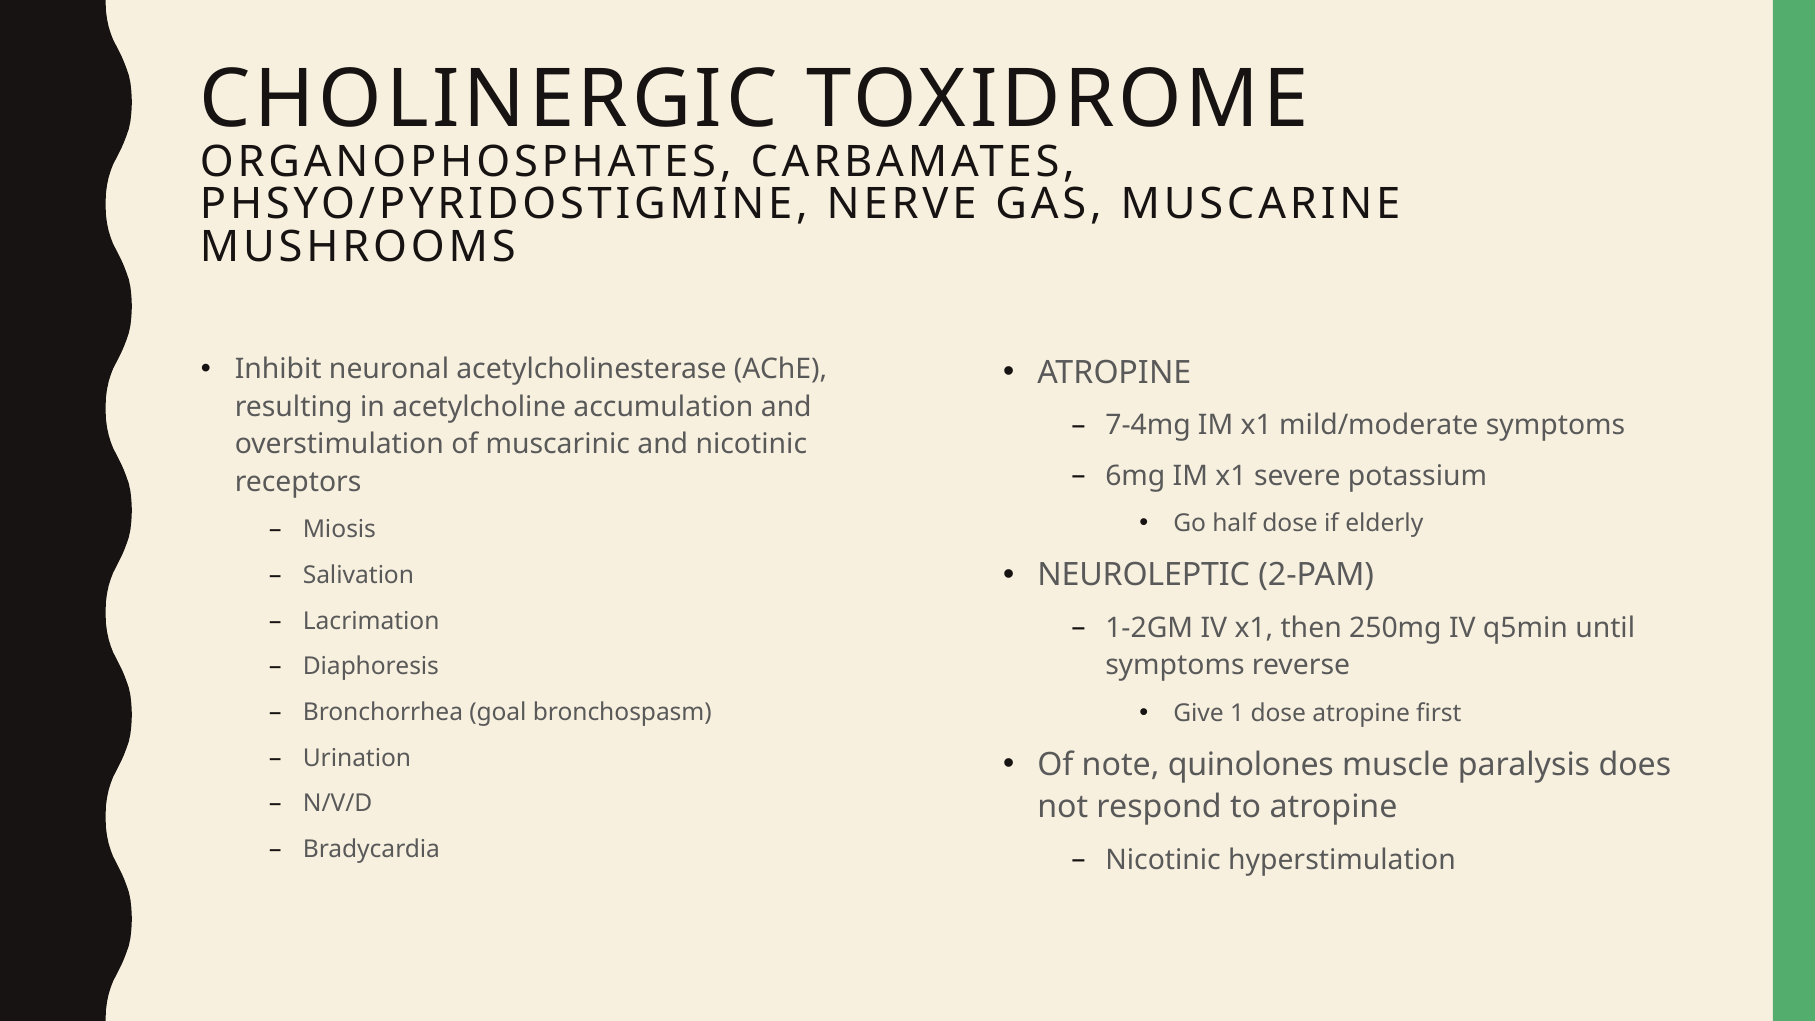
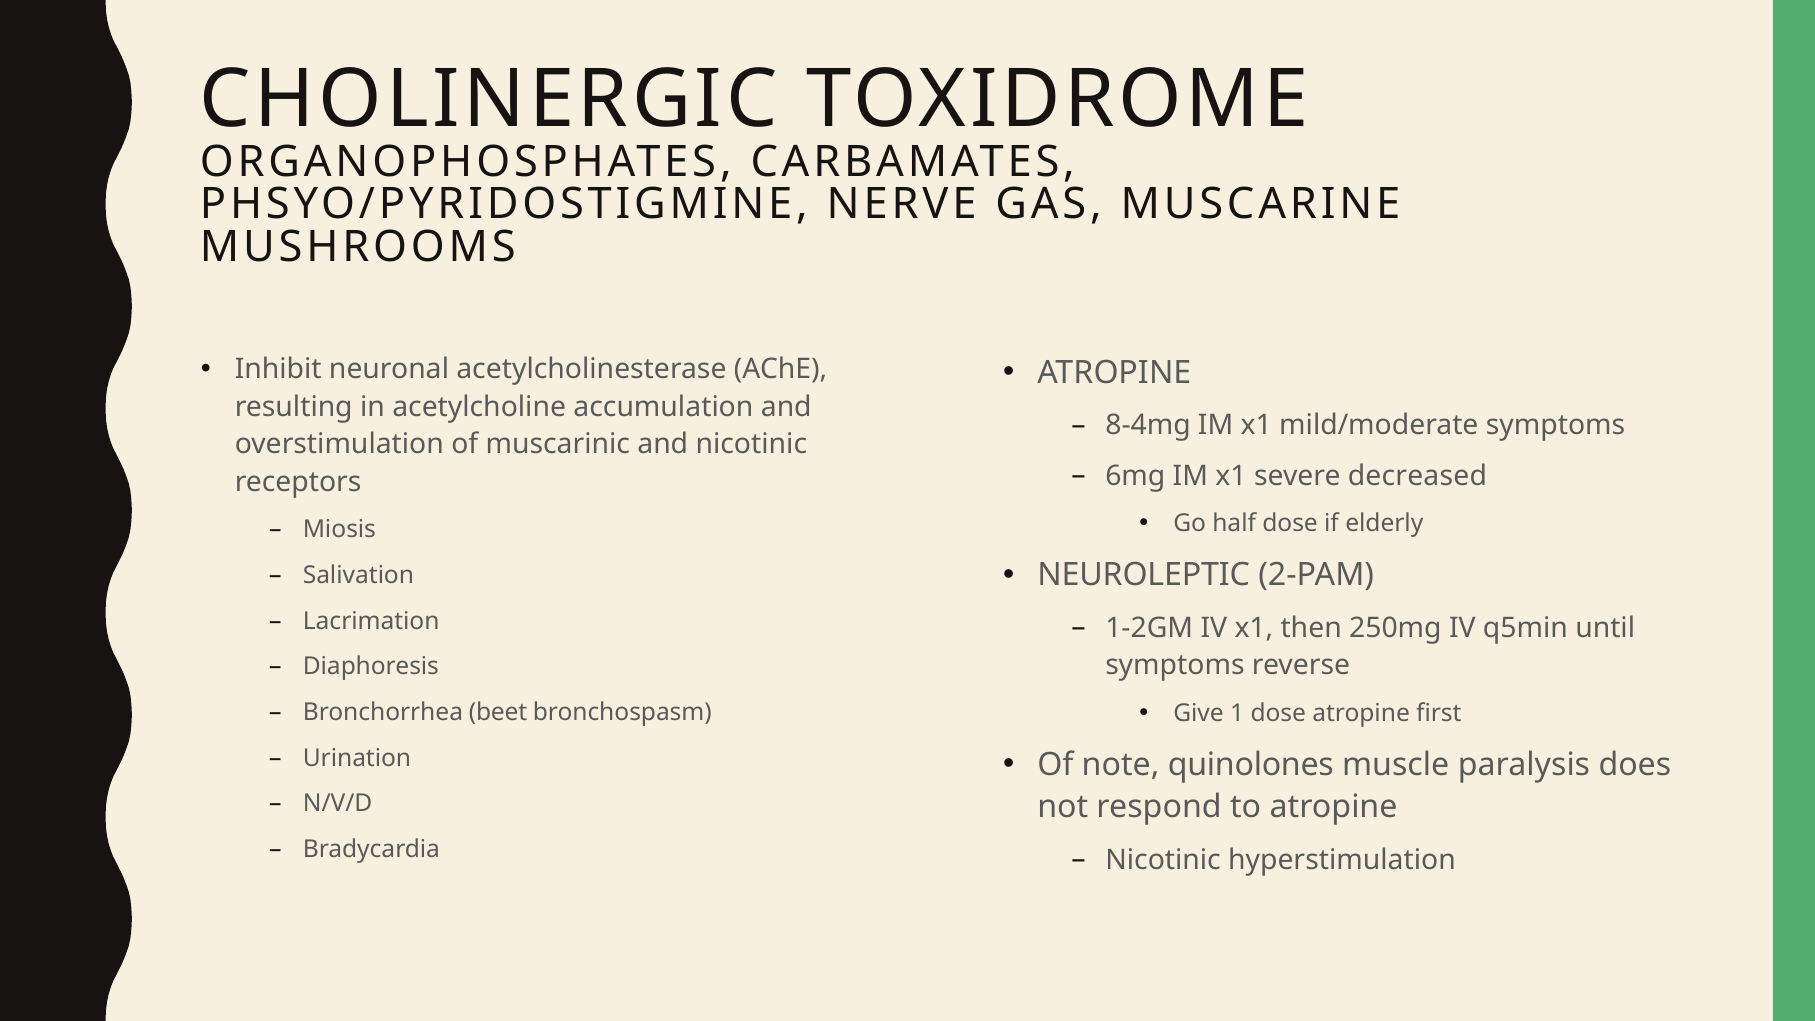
7-4mg: 7-4mg -> 8-4mg (1148, 425)
potassium: potassium -> decreased (1417, 476)
goal: goal -> beet (498, 712)
